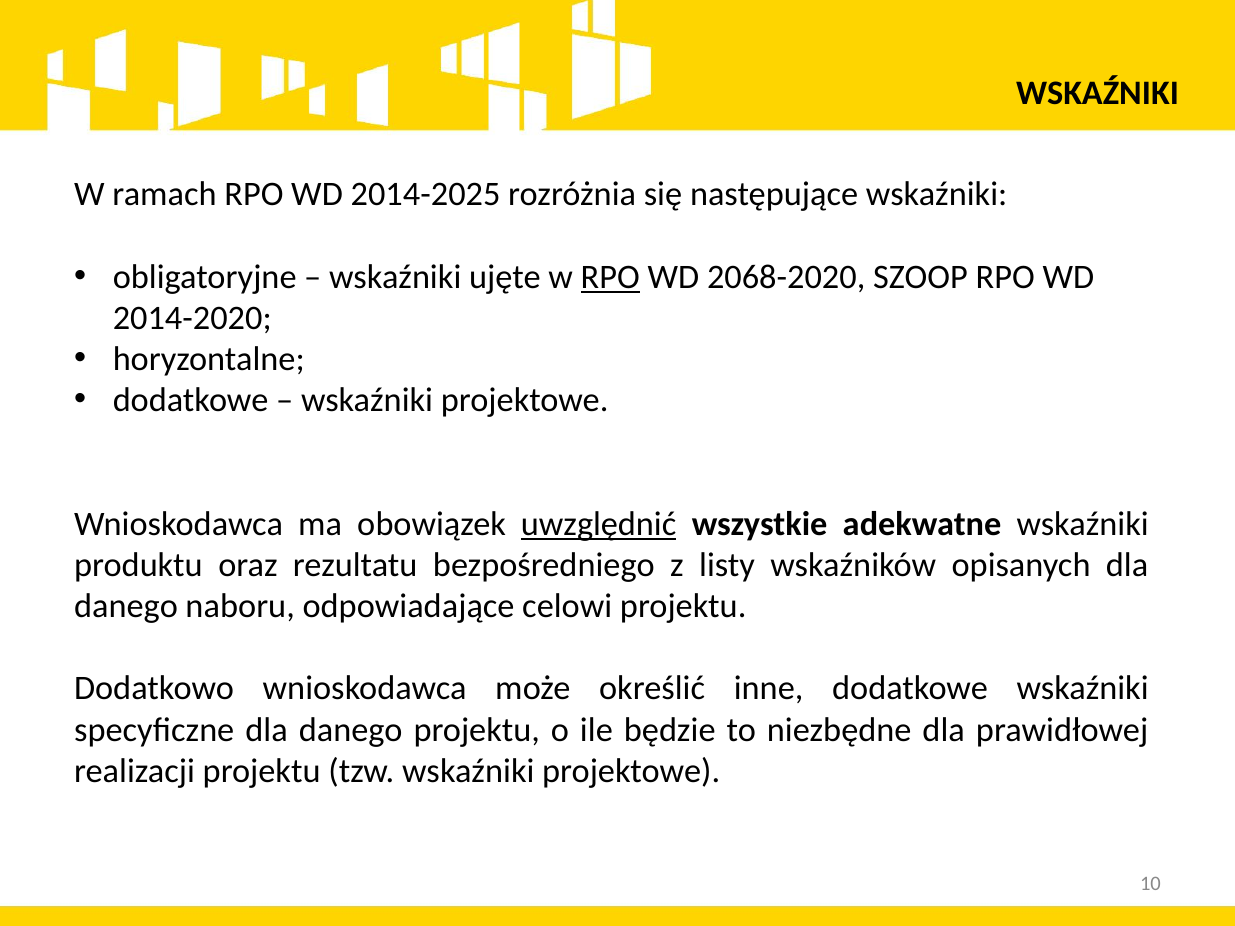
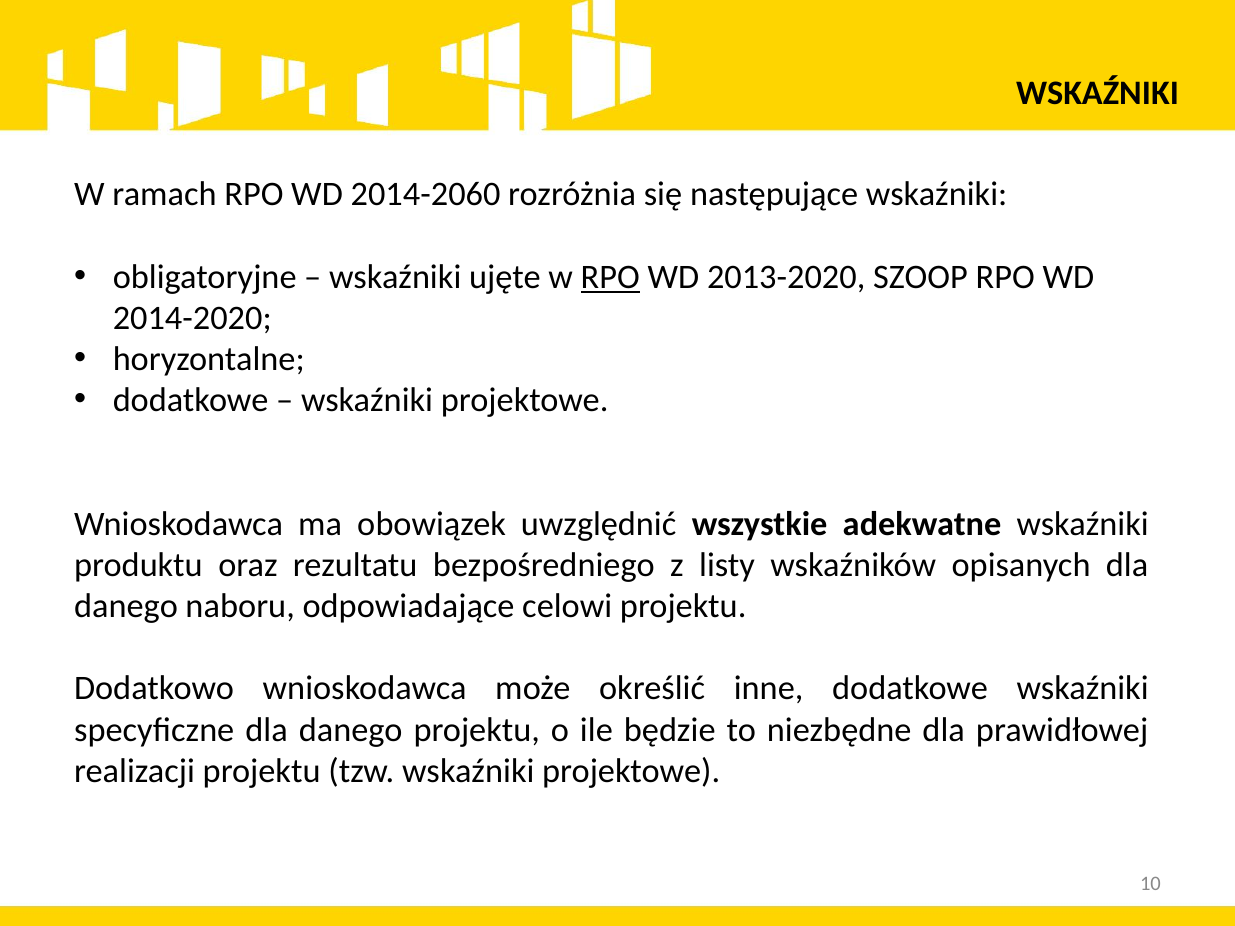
2014-2025: 2014-2025 -> 2014-2060 (426, 195)
2068-2020: 2068-2020 -> 2013-2020 (786, 277)
uwzględnić underline: present -> none (599, 524)
